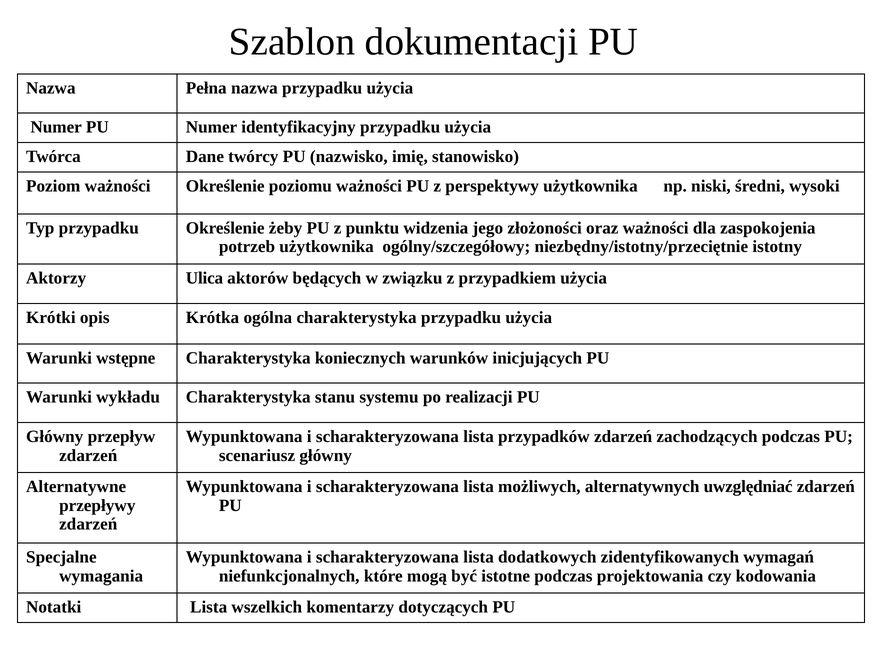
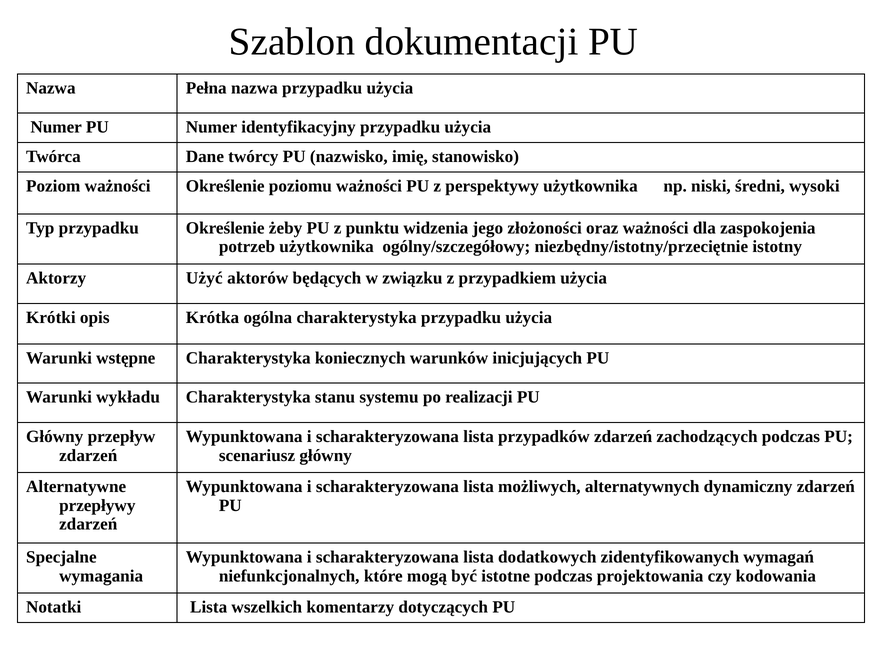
Ulica: Ulica -> Użyć (204, 278)
uwzględniać: uwzględniać -> dynamiczny (748, 486)
